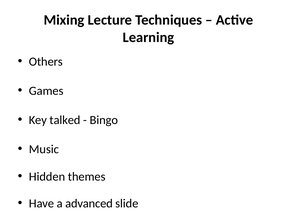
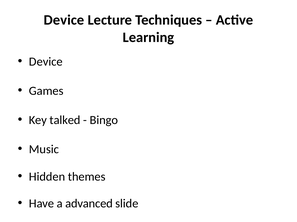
Mixing: Mixing -> Device (64, 20)
Others: Others -> Device (46, 62)
